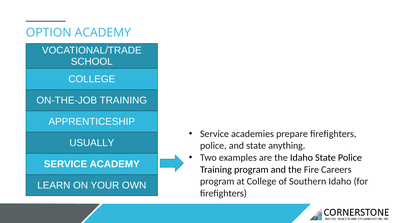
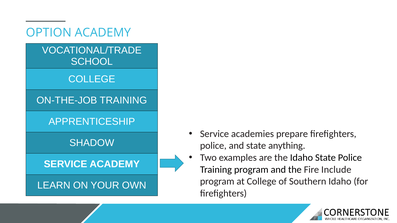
USUALLY: USUALLY -> SHADOW (92, 143)
Careers: Careers -> Include (336, 170)
